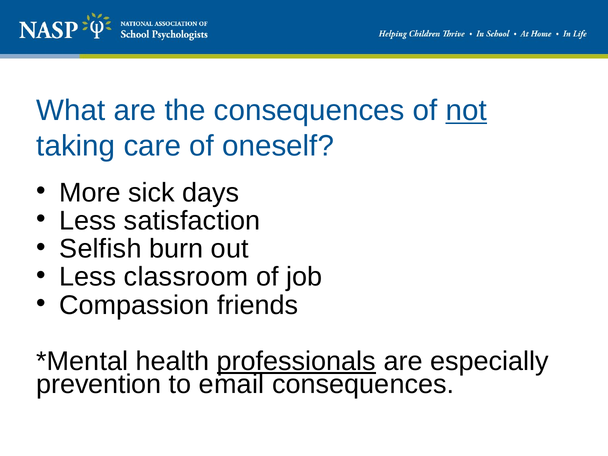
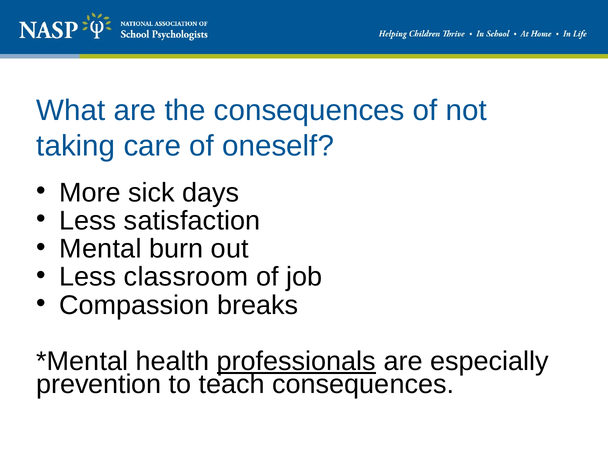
not underline: present -> none (466, 111)
Selfish: Selfish -> Mental (100, 249)
friends: friends -> breaks (258, 305)
email: email -> teach (232, 384)
